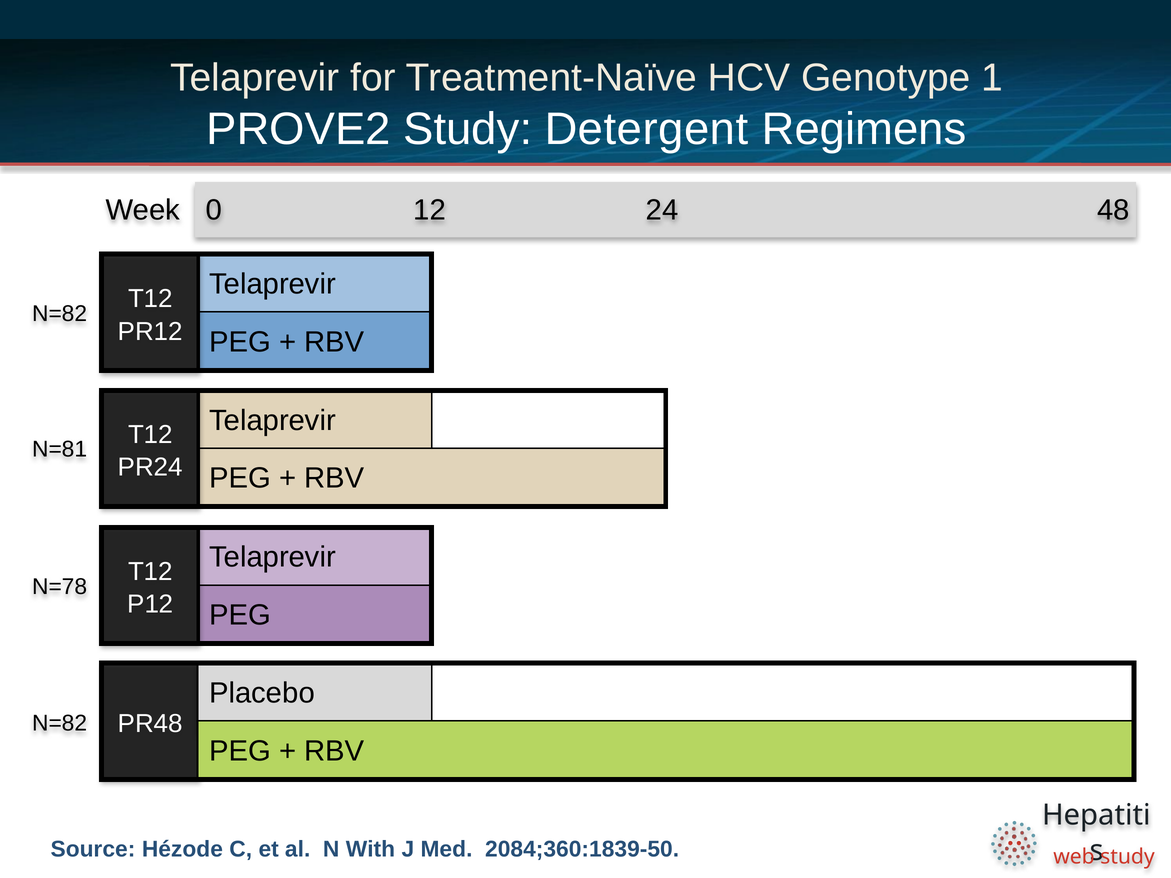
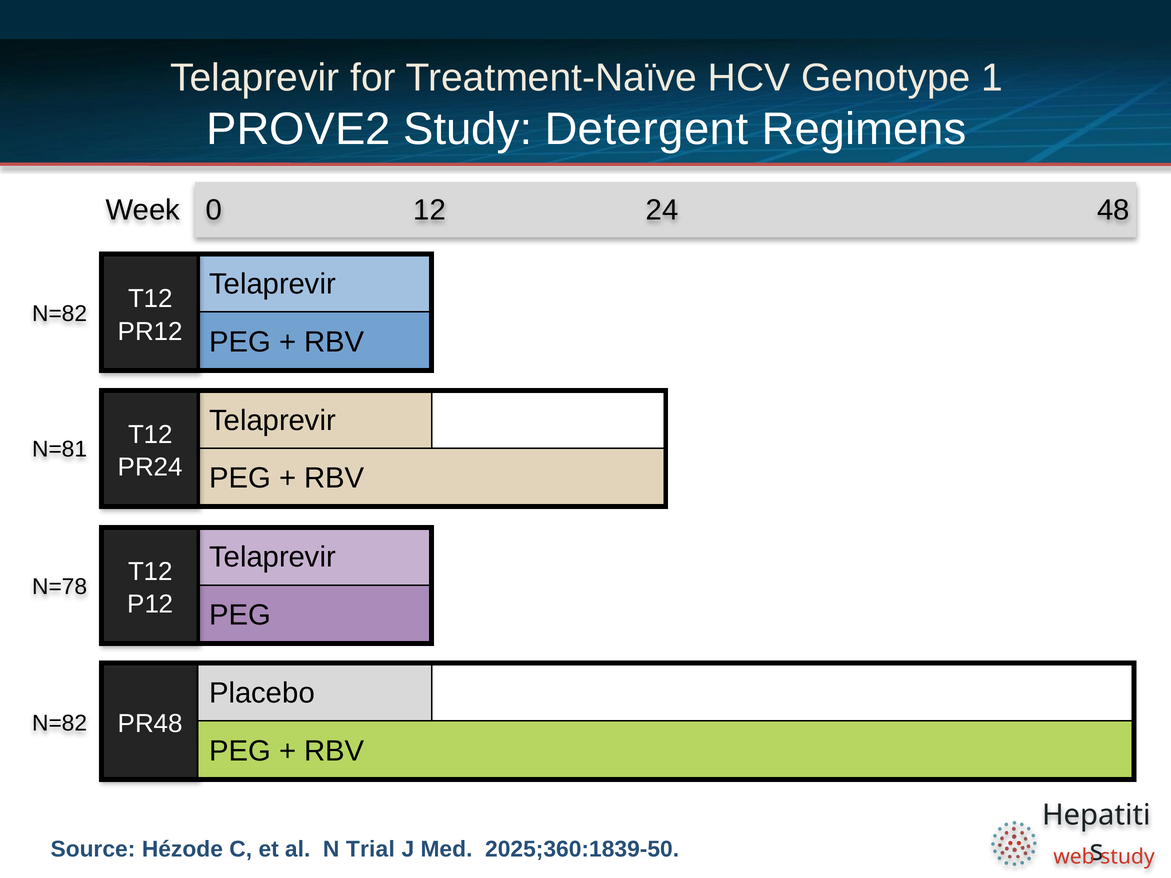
With: With -> Trial (370, 850)
2084;360:1839-50: 2084;360:1839-50 -> 2025;360:1839-50 (582, 850)
